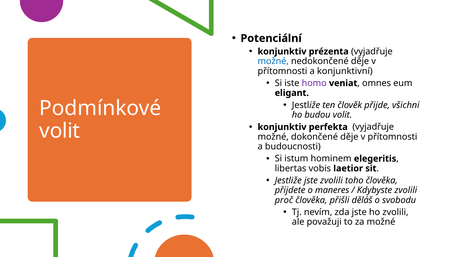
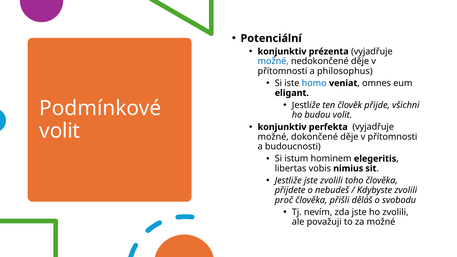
konjunktivní: konjunktivní -> philosophus (345, 71)
homo colour: purple -> blue (314, 83)
laetior: laetior -> nimius (348, 168)
maneres: maneres -> nebudeš (332, 190)
